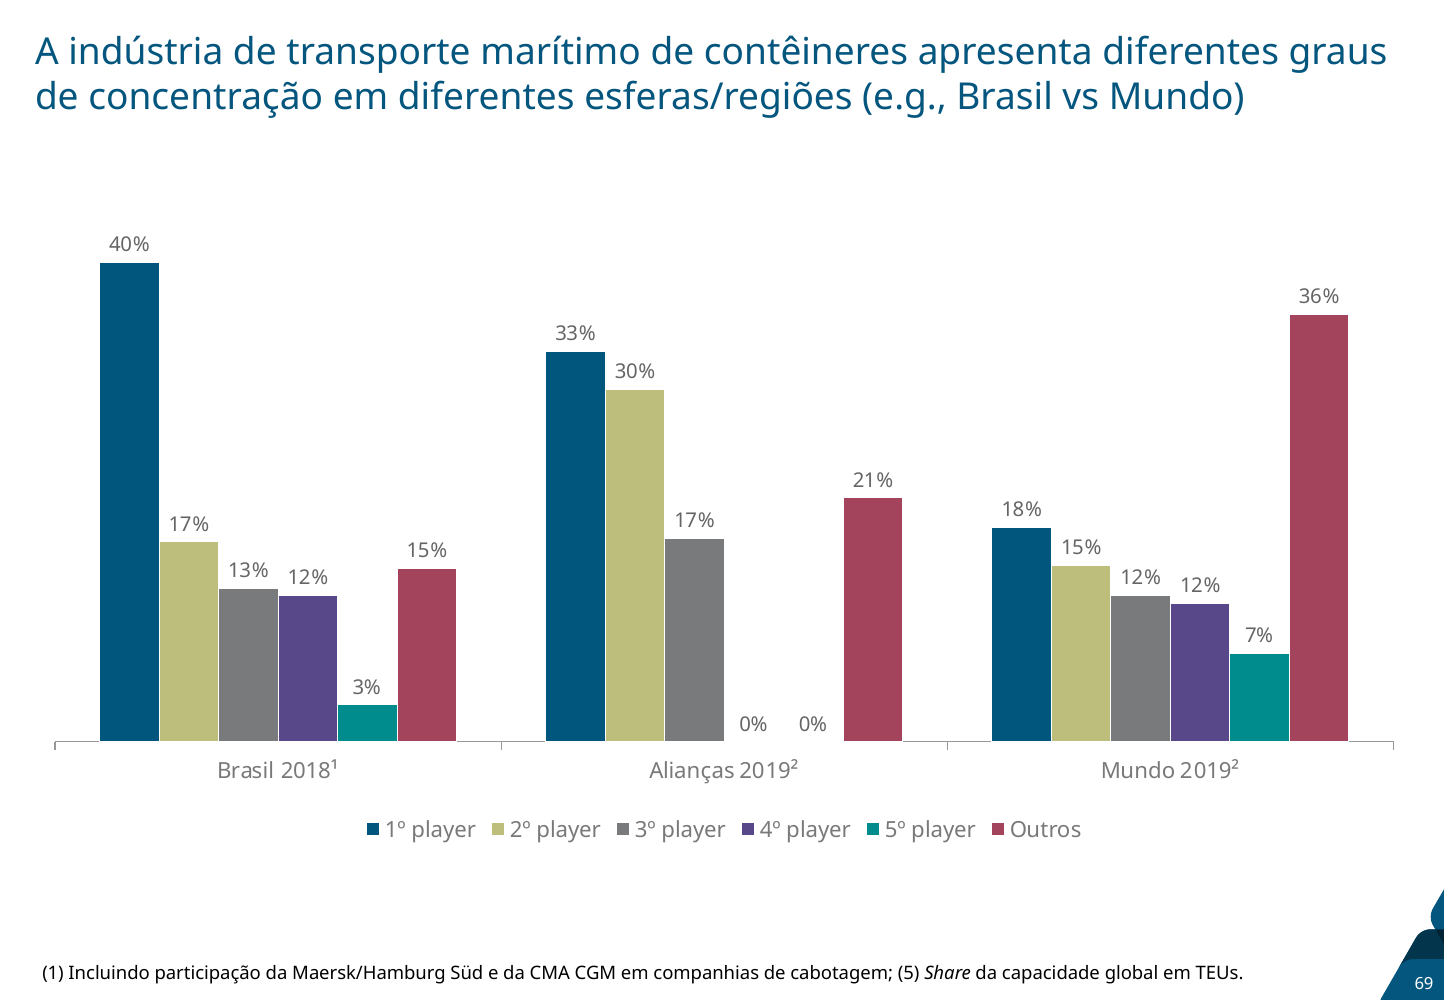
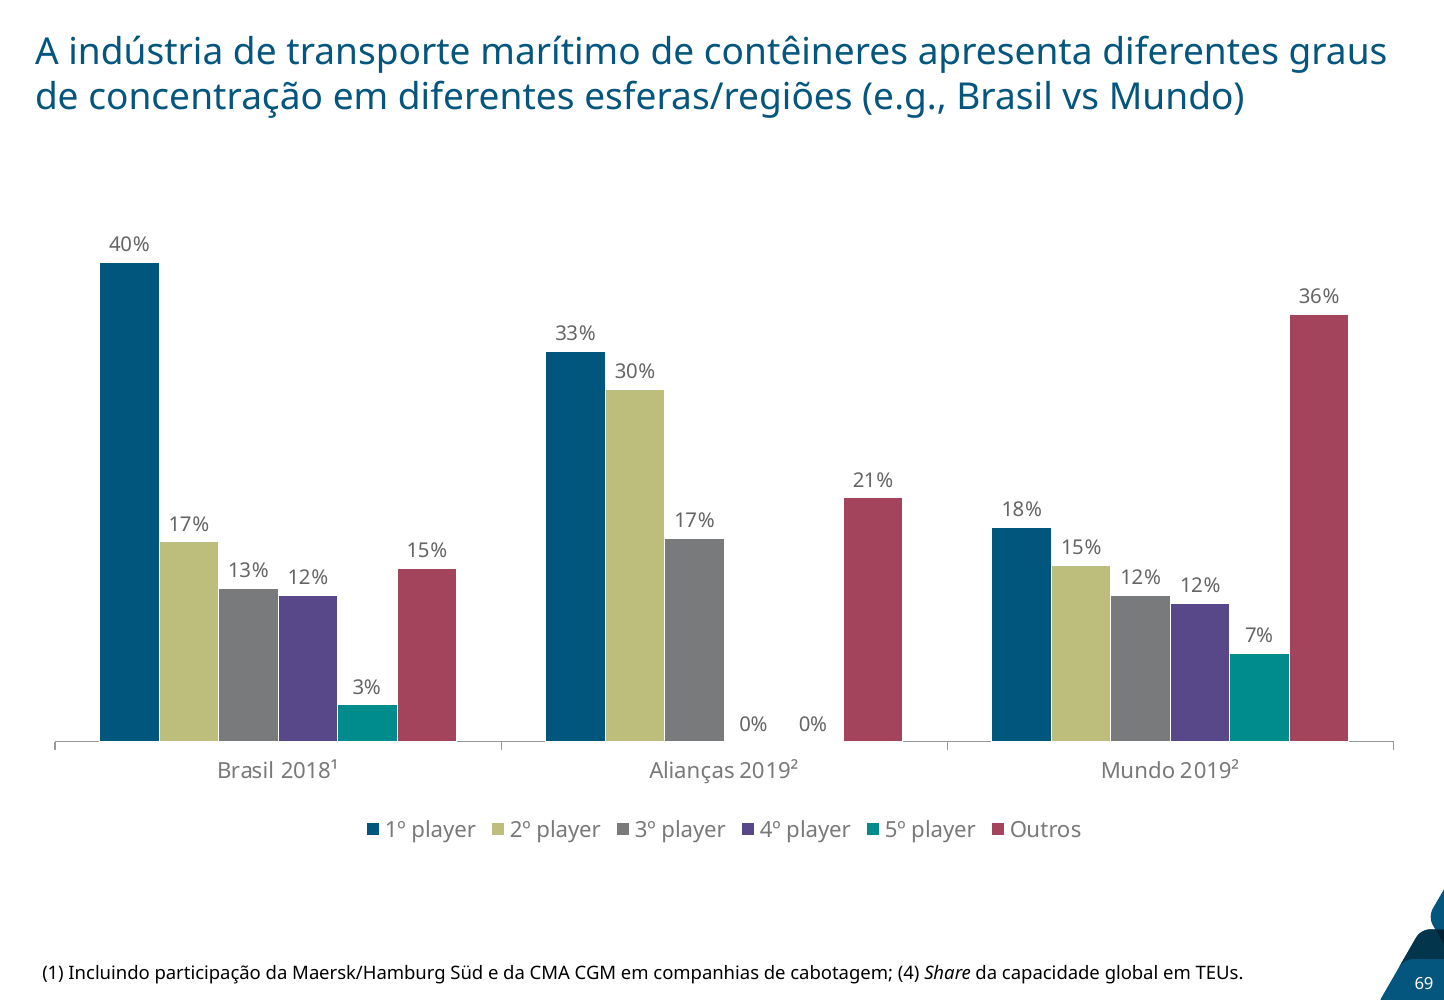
5: 5 -> 4 (909, 973)
